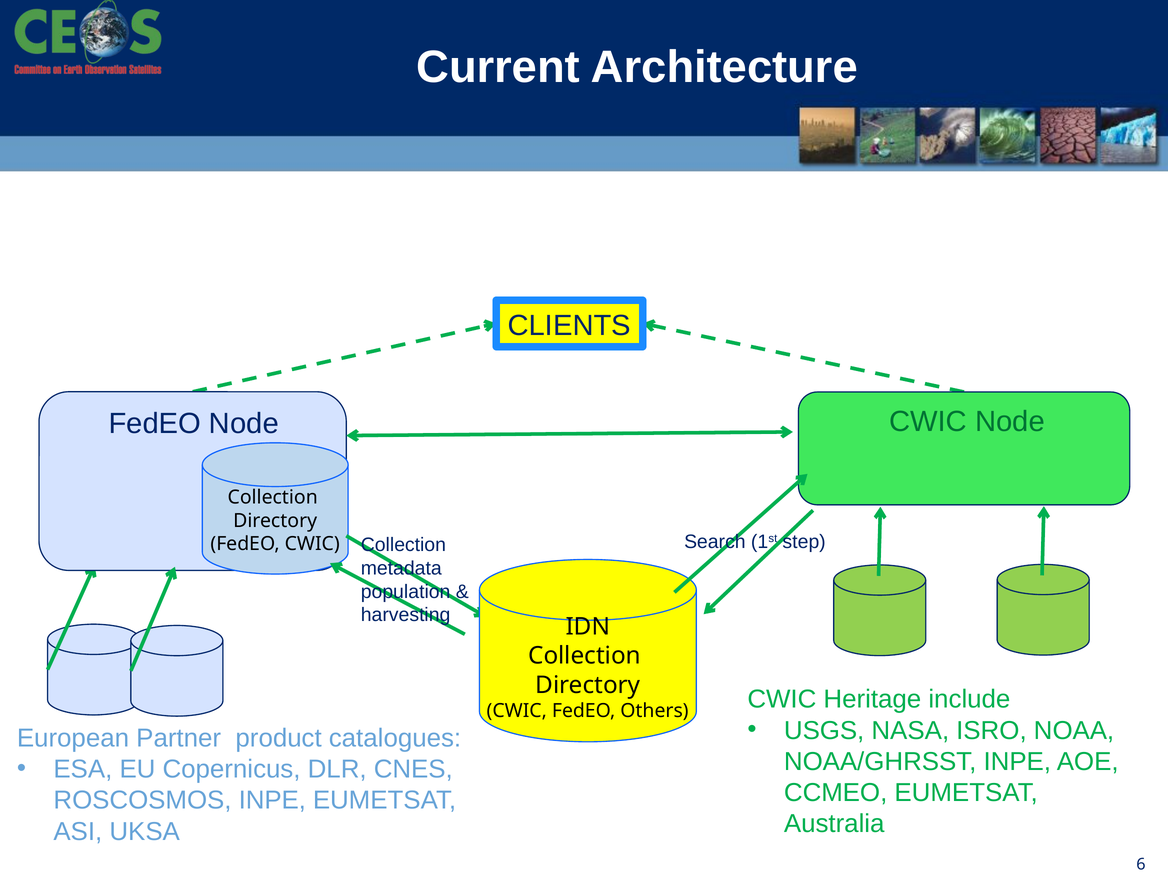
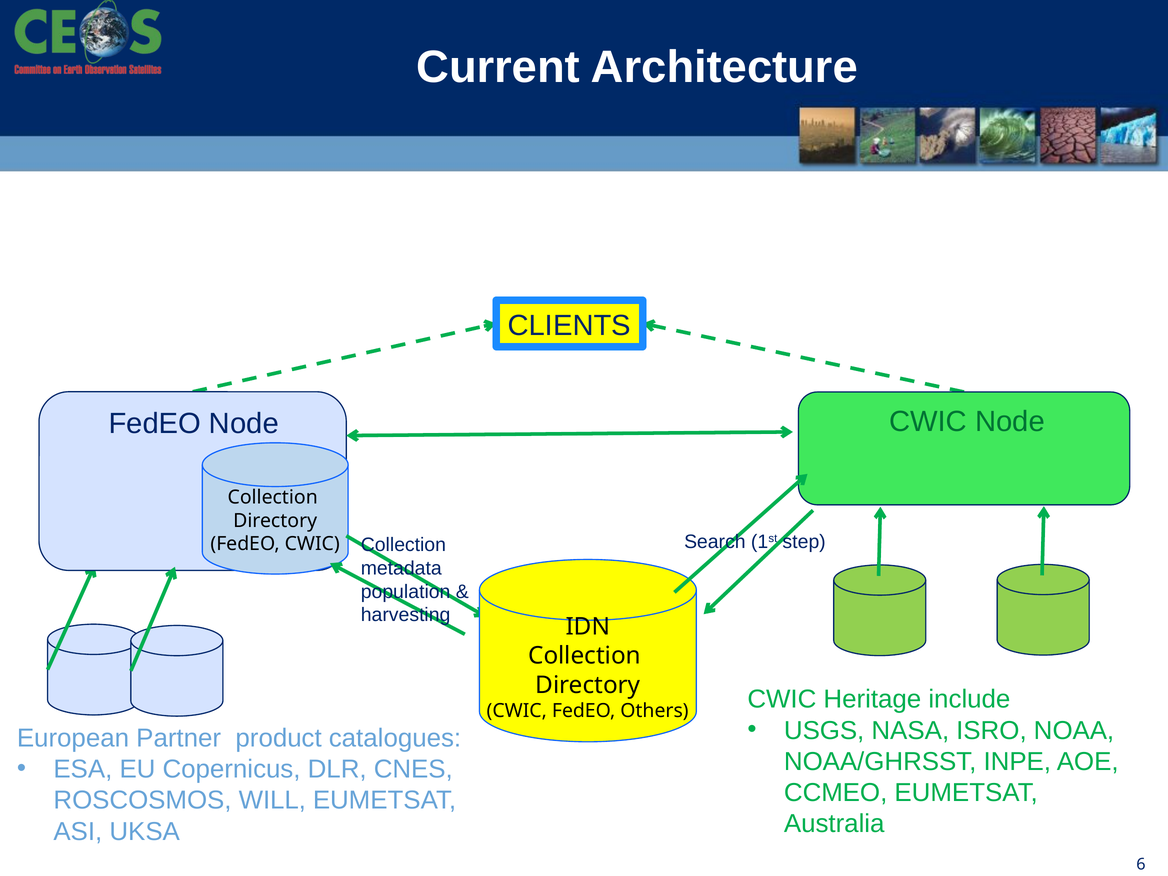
ROSCOSMOS INPE: INPE -> WILL (272, 800)
